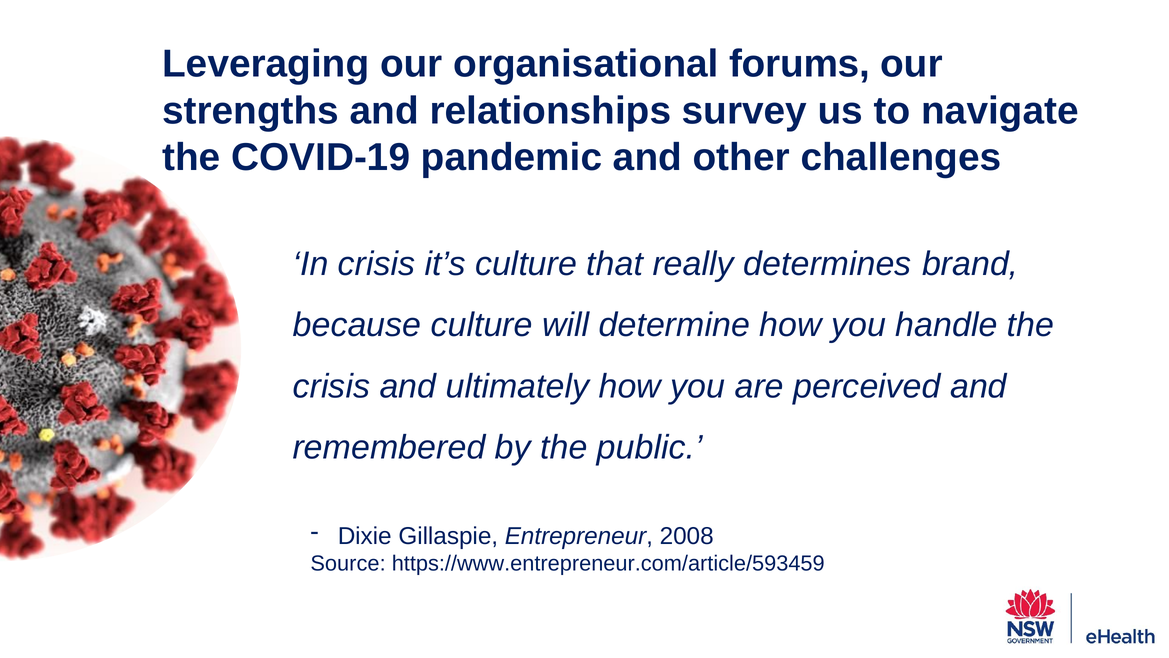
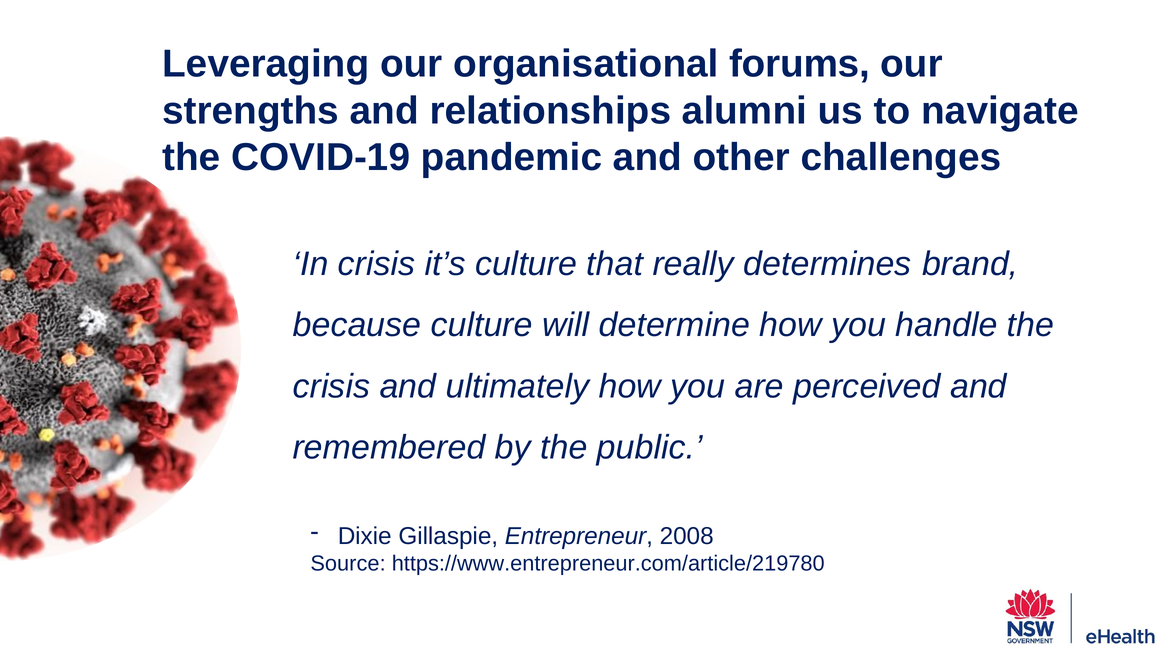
survey: survey -> alumni (744, 111)
https://www.entrepreneur.com/article/593459: https://www.entrepreneur.com/article/593459 -> https://www.entrepreneur.com/article/219780 (608, 563)
